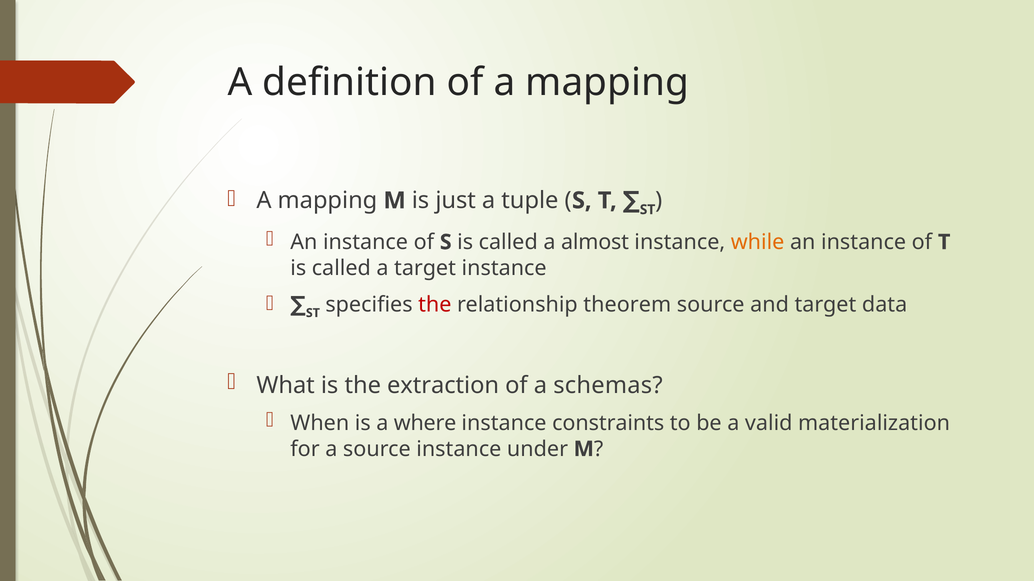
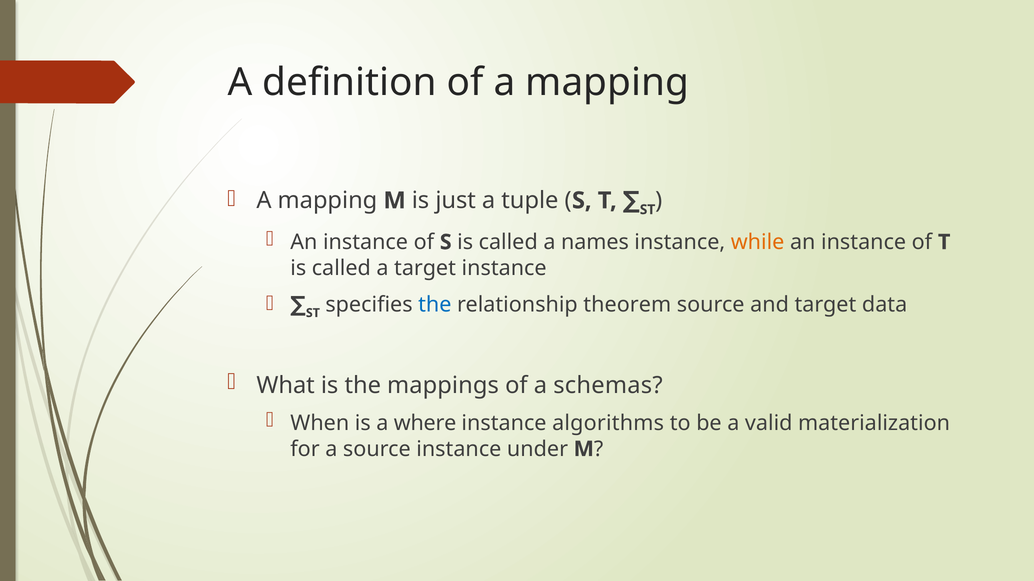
almost: almost -> names (595, 242)
the colour: red -> blue (435, 305)
extraction: extraction -> mappings (443, 386)
constraints: constraints -> algorithms (608, 424)
